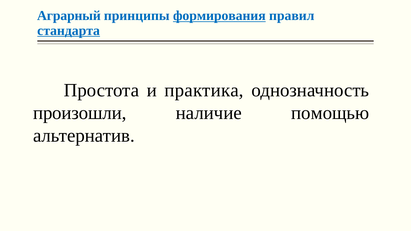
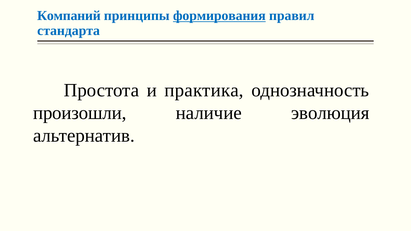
Аграрный: Аграрный -> Компаний (69, 16)
стандарта underline: present -> none (69, 31)
помощью: помощью -> эволюция (330, 113)
